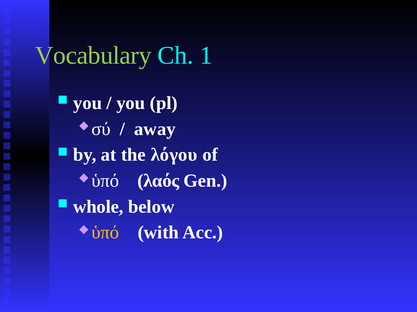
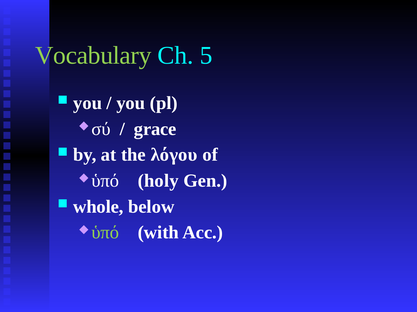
1: 1 -> 5 (206, 56)
away: away -> grace (155, 129)
λαός: λαός -> holy (158, 181)
ὑπό colour: yellow -> light green (105, 233)
